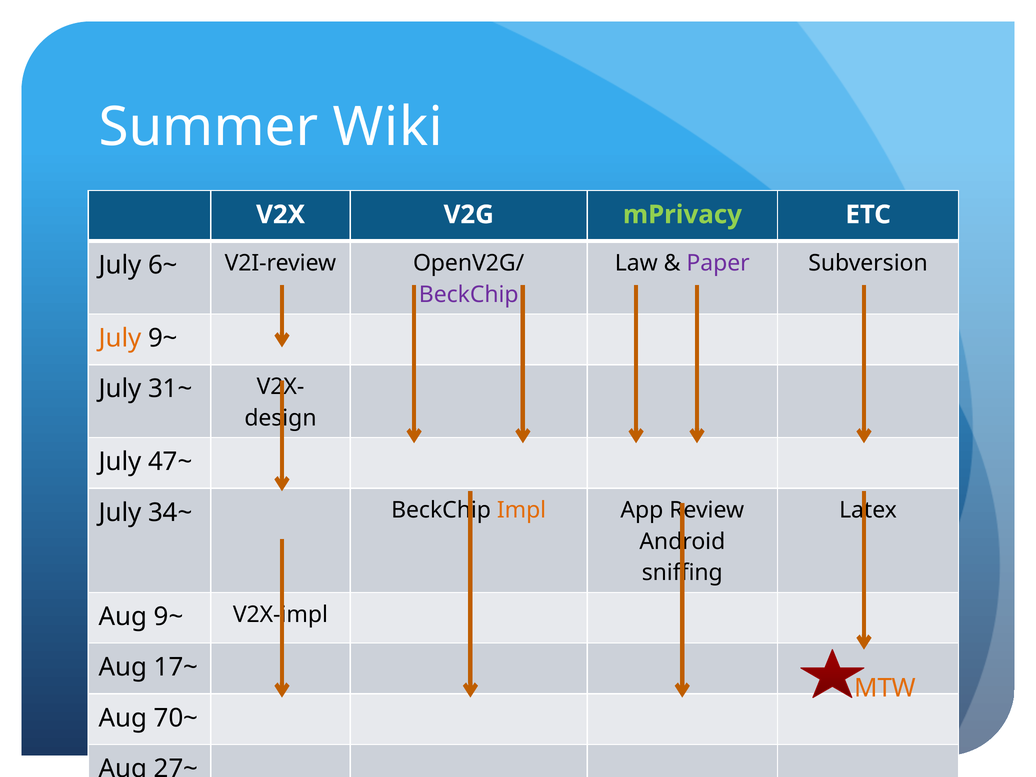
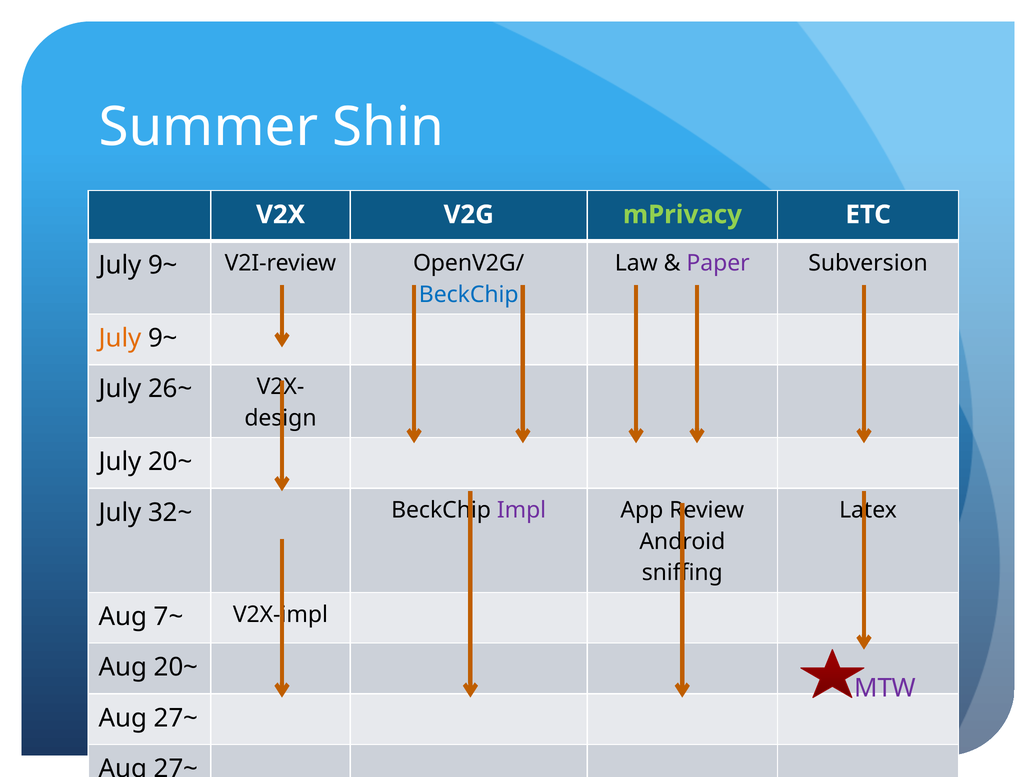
Wiki: Wiki -> Shin (388, 127)
6~: 6~ -> 9~ (163, 265)
BeckChip colour: purple -> blue (469, 294)
31~: 31~ -> 26~ (170, 389)
July 47~: 47~ -> 20~ (170, 462)
34~: 34~ -> 32~ (170, 513)
Impl colour: orange -> purple (522, 510)
Aug 9~: 9~ -> 7~ (169, 617)
Aug 17~: 17~ -> 20~ (176, 667)
MTW colour: orange -> purple (885, 688)
70~: 70~ -> 27~ (176, 718)
